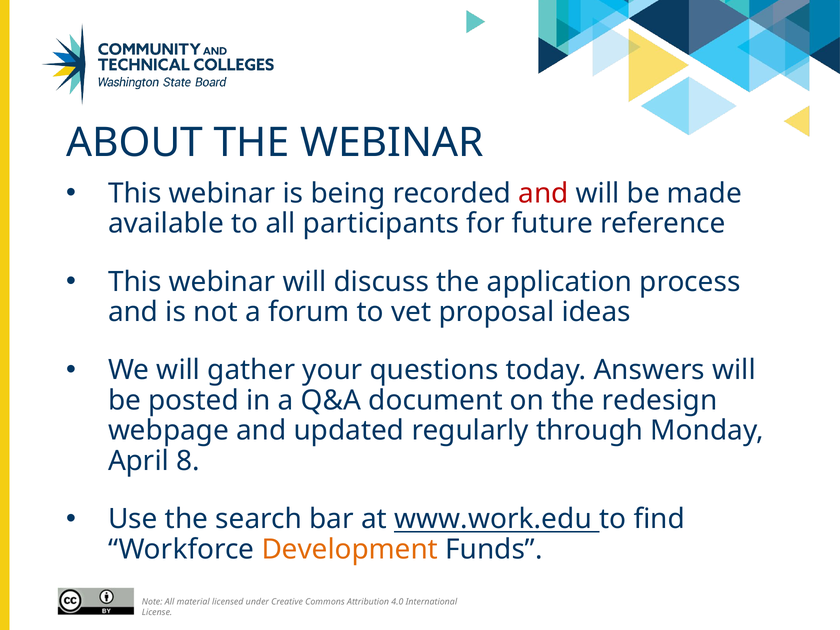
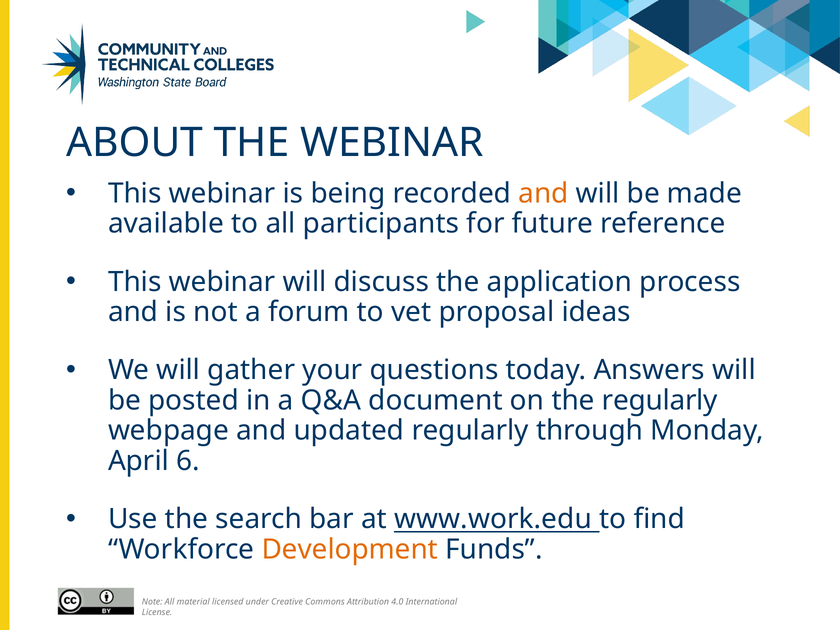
and colour: red -> orange (543, 193)
the redesign: redesign -> regularly (660, 400)
8: 8 -> 6 (188, 461)
